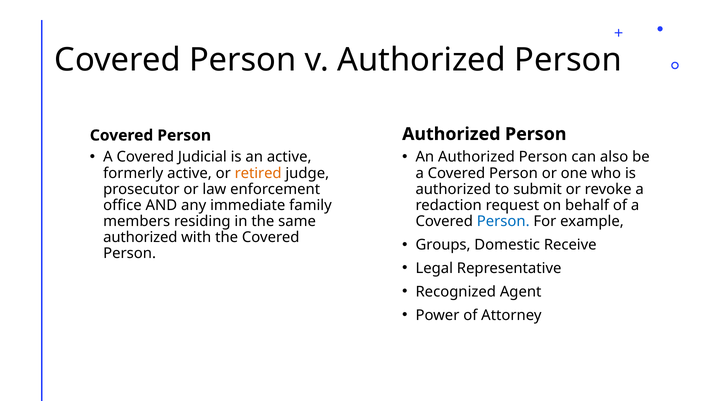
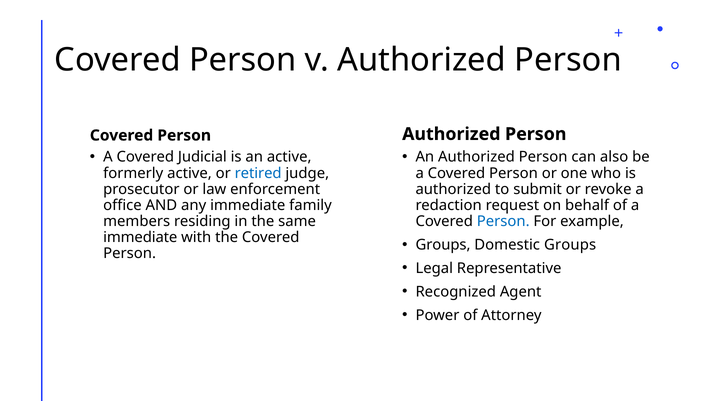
retired colour: orange -> blue (258, 173)
authorized: authorized -> immediate (140, 237)
Domestic Receive: Receive -> Groups (570, 245)
